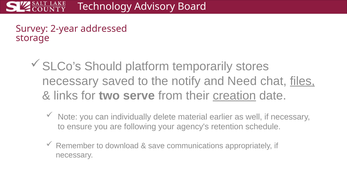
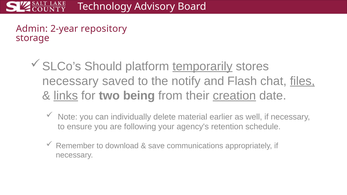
Survey: Survey -> Admin (32, 29)
addressed: addressed -> repository (104, 29)
temporarily underline: none -> present (202, 67)
Need: Need -> Flash (242, 81)
links underline: none -> present (66, 96)
serve: serve -> being (139, 96)
